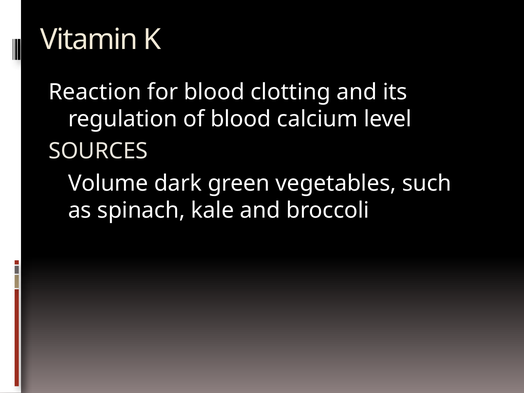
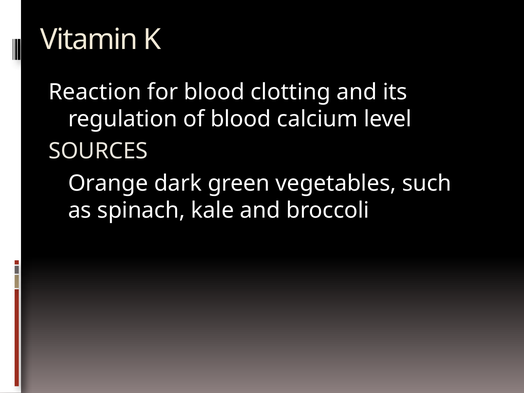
Volume: Volume -> Orange (108, 183)
